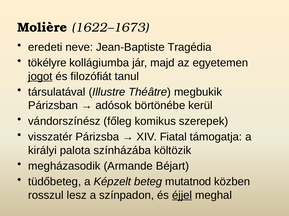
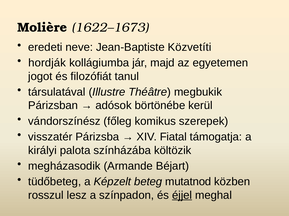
Tragédia: Tragédia -> Közvetíti (190, 47)
tökélyre: tökélyre -> hordják (47, 63)
jogot underline: present -> none (40, 77)
